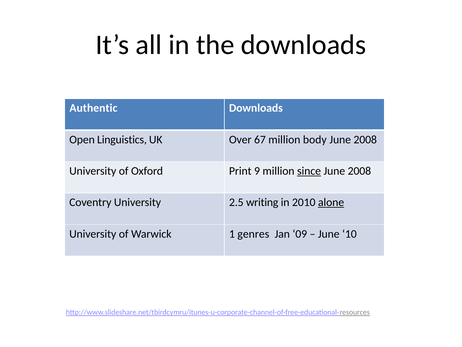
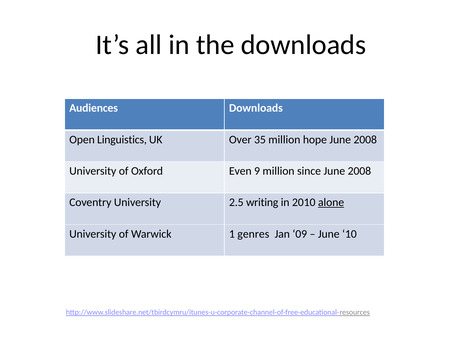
Authentic: Authentic -> Audiences (94, 108)
67: 67 -> 35 (260, 139)
body: body -> hope (315, 139)
Print: Print -> Even (240, 171)
since underline: present -> none (309, 171)
